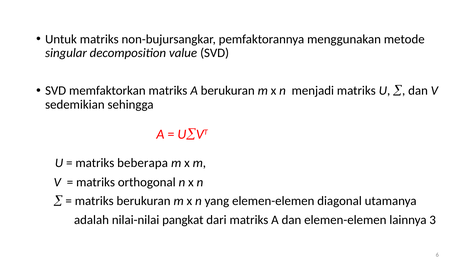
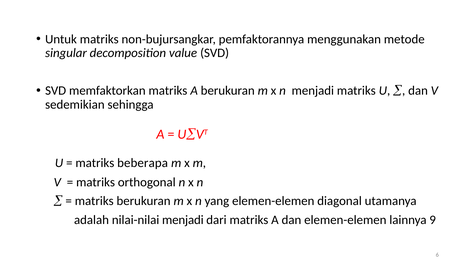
nilai-nilai pangkat: pangkat -> menjadi (183, 220)
3: 3 -> 9 (433, 220)
